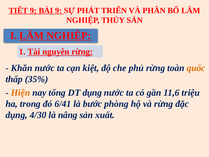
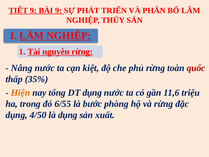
Khăn: Khăn -> Nâng (22, 68)
quốc colour: orange -> red (196, 68)
6/41: 6/41 -> 6/55 (63, 104)
4/30: 4/30 -> 4/50 (38, 115)
là nâng: nâng -> dụng (68, 115)
